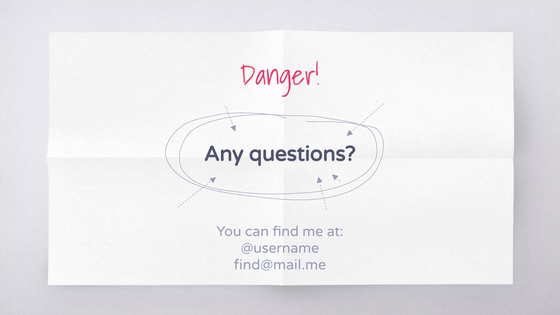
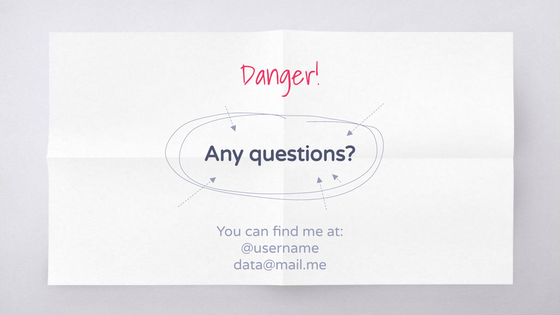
find@mail.me: find@mail.me -> data@mail.me (280, 265)
